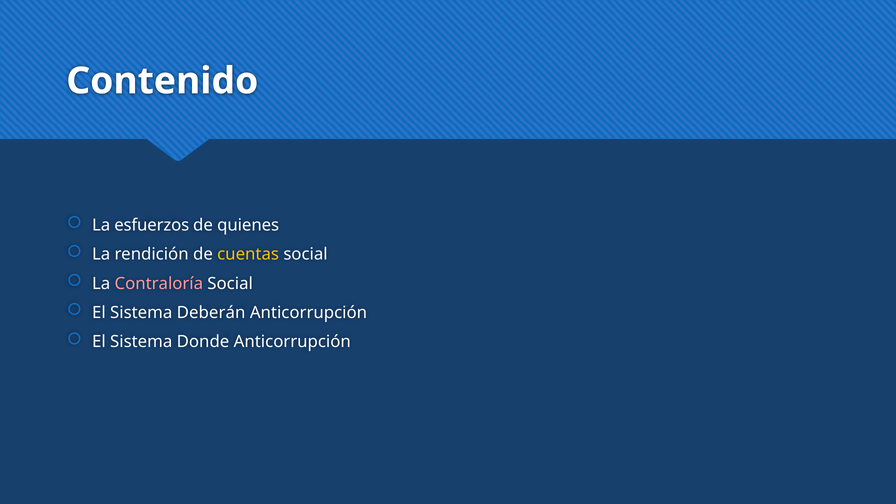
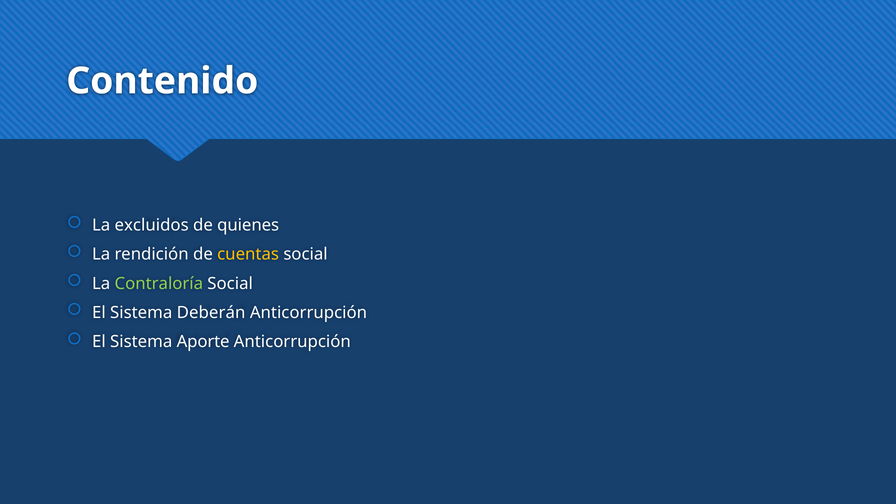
esfuerzos: esfuerzos -> excluidos (152, 225)
Contraloría colour: pink -> light green (159, 284)
Donde: Donde -> Aporte (203, 342)
